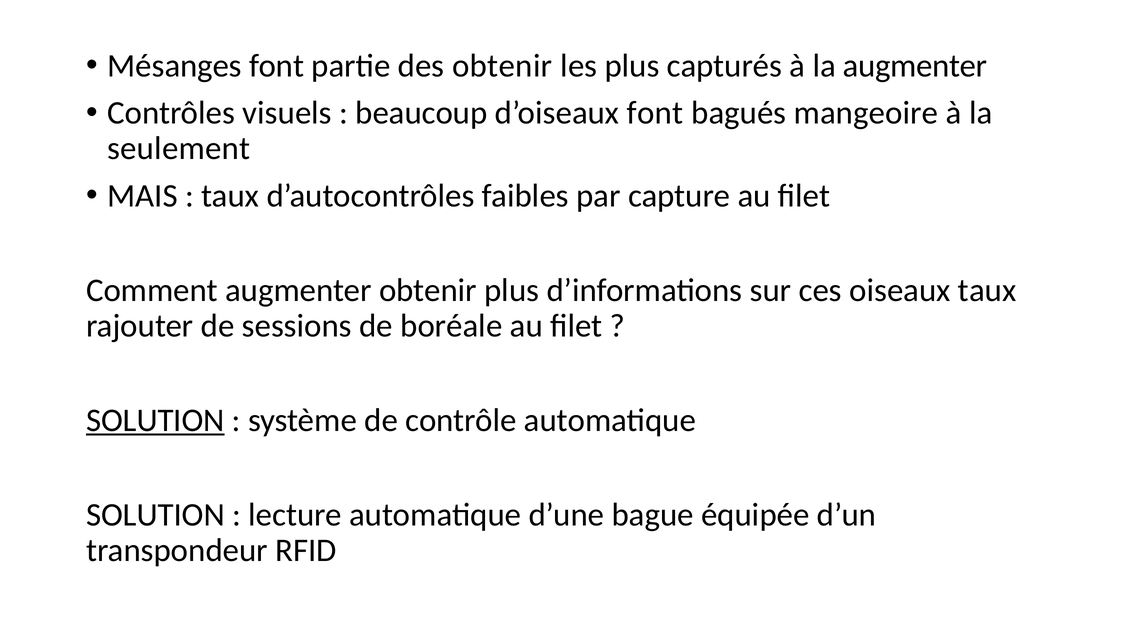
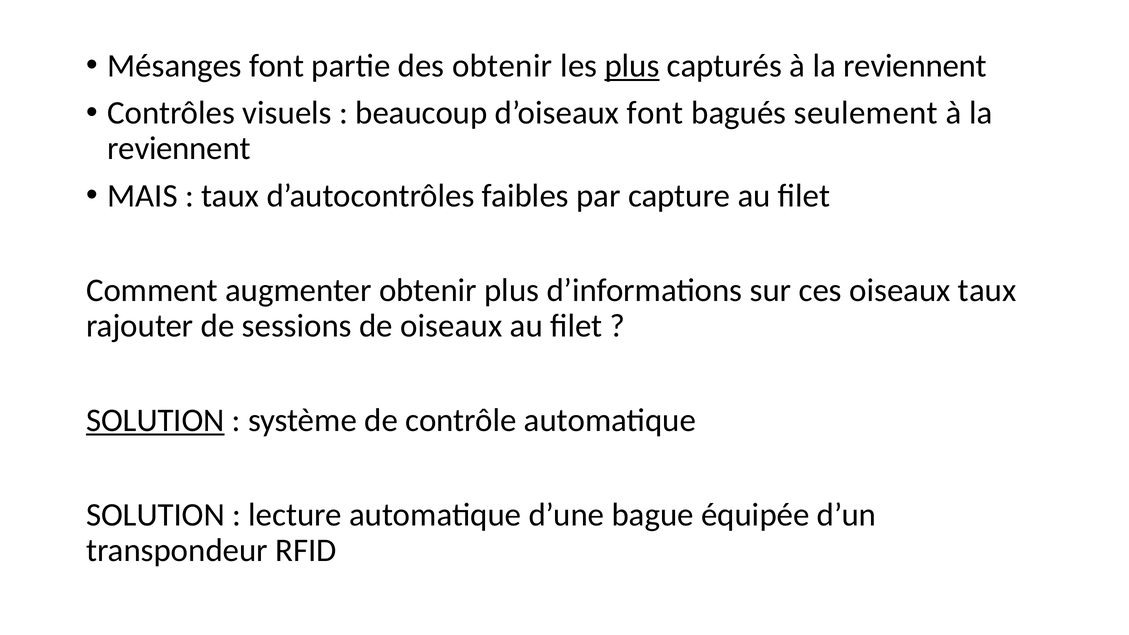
plus underline: none -> present (632, 66)
capturés à la augmenter: augmenter -> reviennent (915, 66)
mangeoire: mangeoire -> seulement (866, 113)
seulement: seulement -> reviennent (179, 149)
de boréale: boréale -> oiseaux (451, 326)
